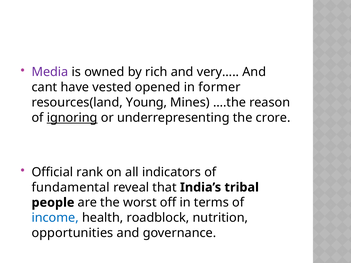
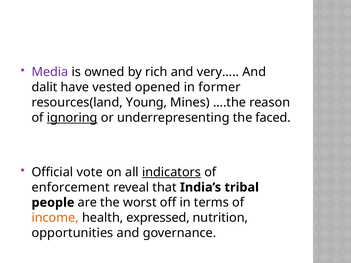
cant: cant -> dalit (44, 87)
crore: crore -> faced (273, 118)
rank: rank -> vote (90, 172)
indicators underline: none -> present (172, 172)
fundamental: fundamental -> enforcement (71, 188)
income colour: blue -> orange (55, 218)
roadblock: roadblock -> expressed (158, 218)
